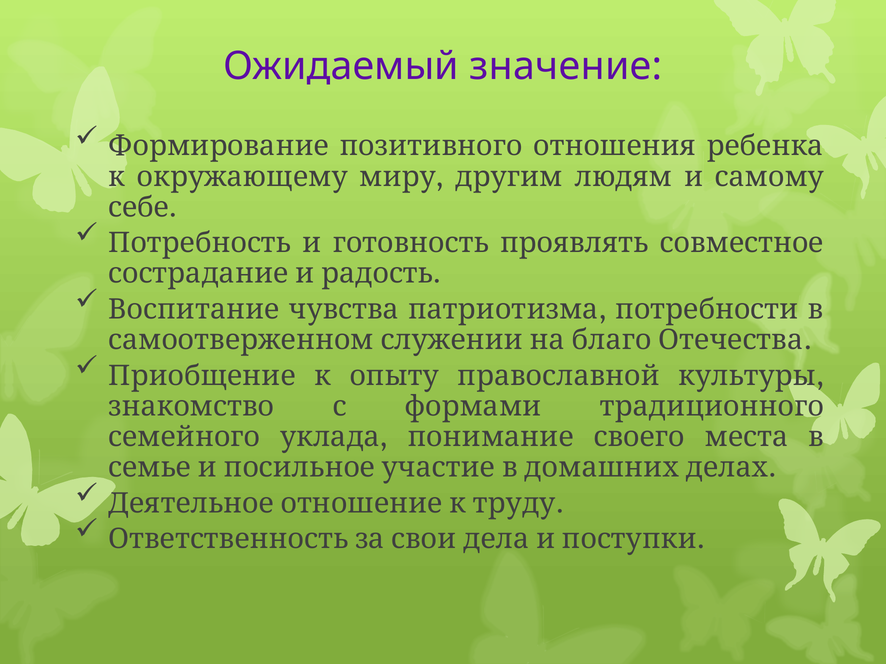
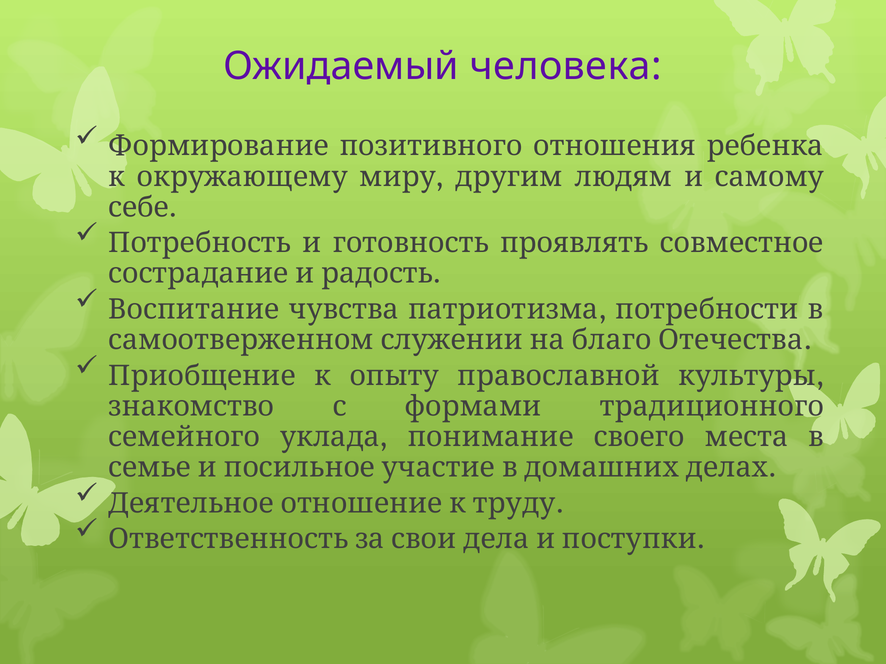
значение: значение -> человека (566, 66)
